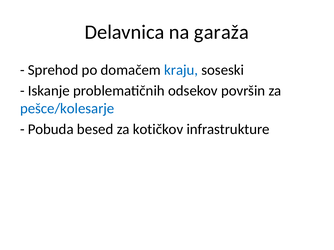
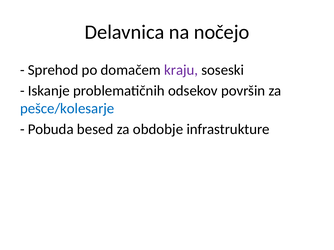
garaža: garaža -> nočejo (222, 32)
kraju colour: blue -> purple (181, 70)
kotičkov: kotičkov -> obdobje (158, 129)
